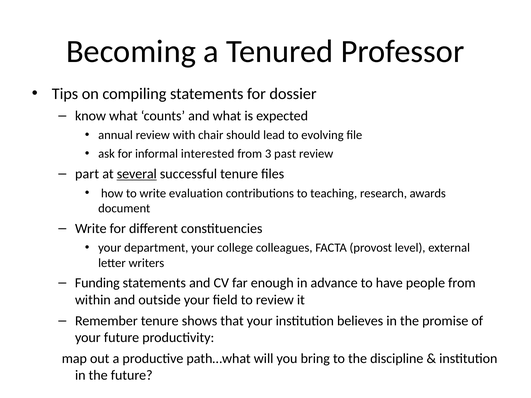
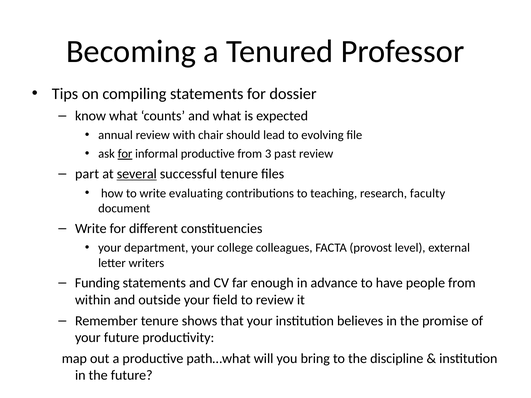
for underline: none -> present (125, 154)
informal interested: interested -> productive (208, 154)
evaluation: evaluation -> evaluating (196, 193)
awards: awards -> faculty (428, 193)
